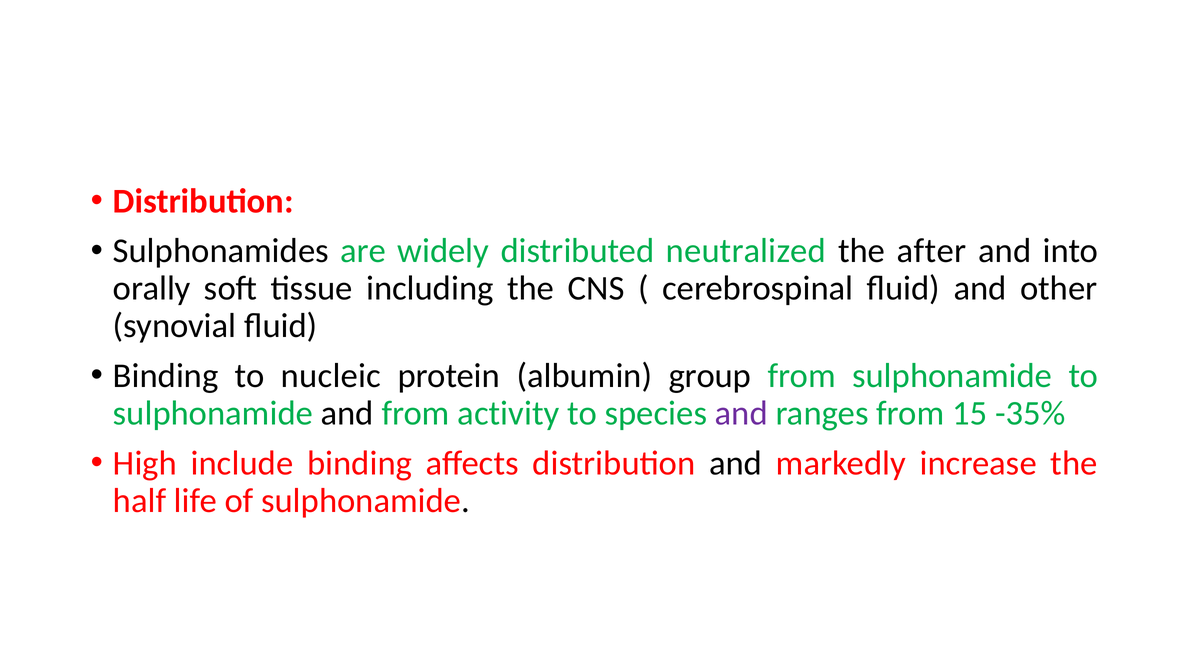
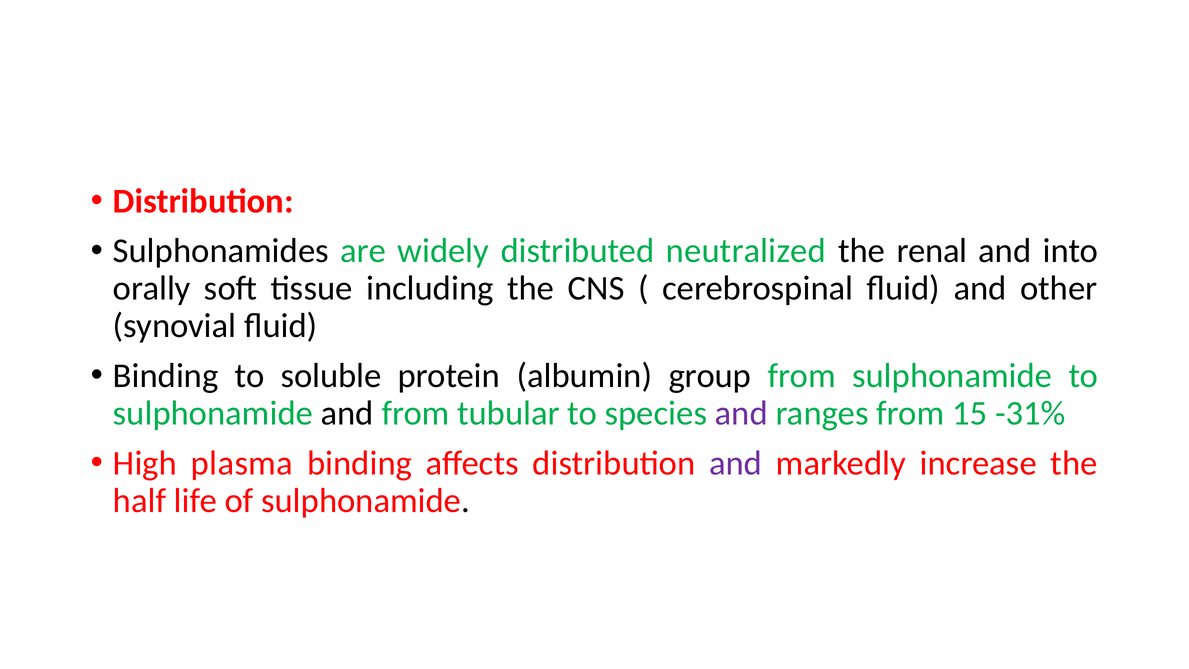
after: after -> renal (932, 251)
nucleic: nucleic -> soluble (331, 376)
activity: activity -> tubular (508, 413)
-35%: -35% -> -31% (1030, 413)
include: include -> plasma (242, 463)
and colour: black -> purple (736, 463)
